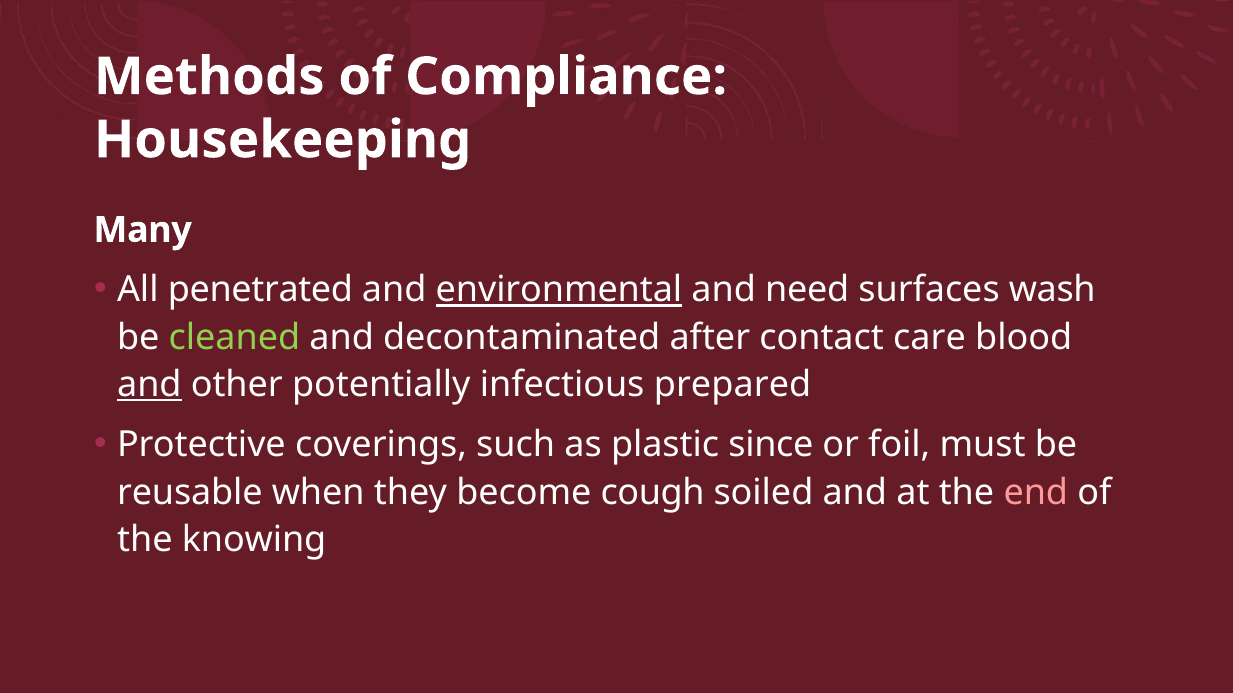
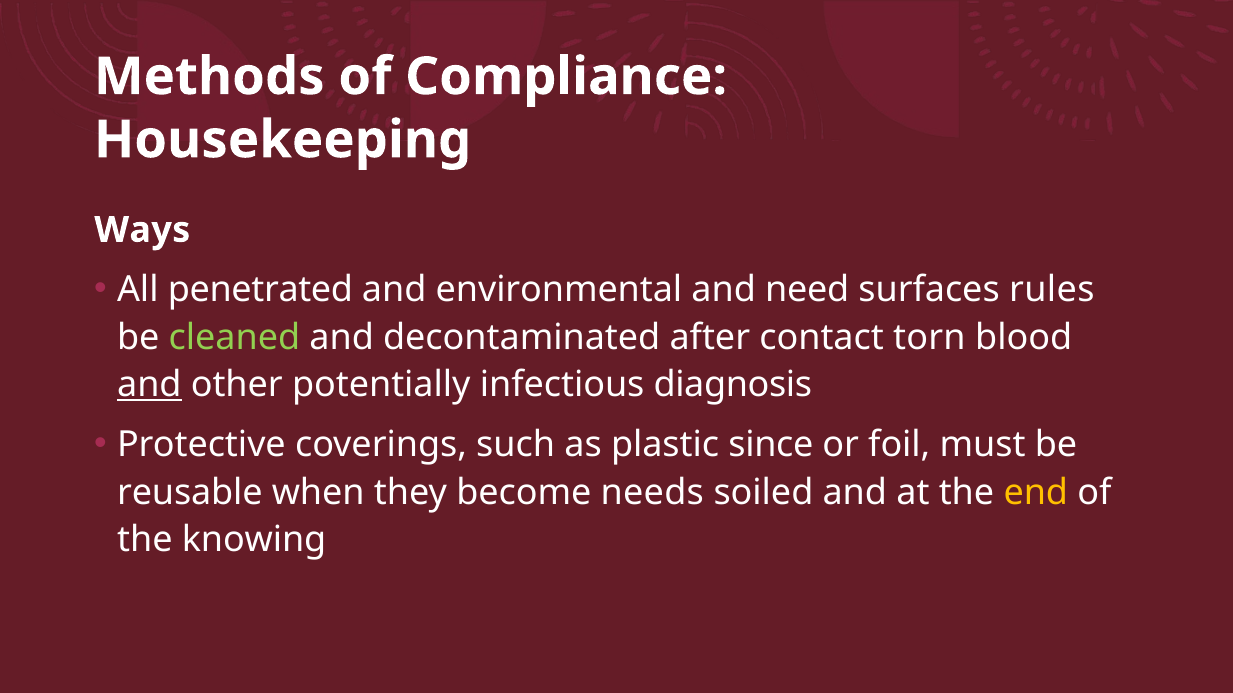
Many: Many -> Ways (142, 230)
environmental underline: present -> none (559, 290)
wash: wash -> rules (1052, 290)
care: care -> torn (929, 338)
prepared: prepared -> diagnosis (733, 385)
cough: cough -> needs (652, 493)
end colour: pink -> yellow (1036, 493)
